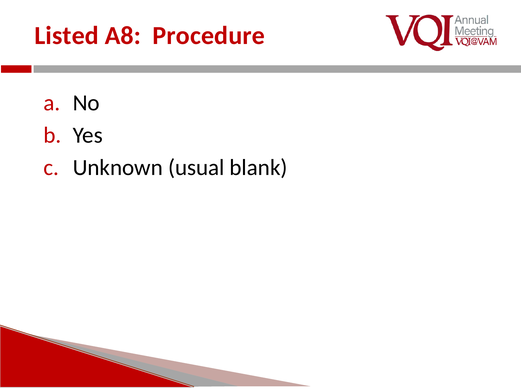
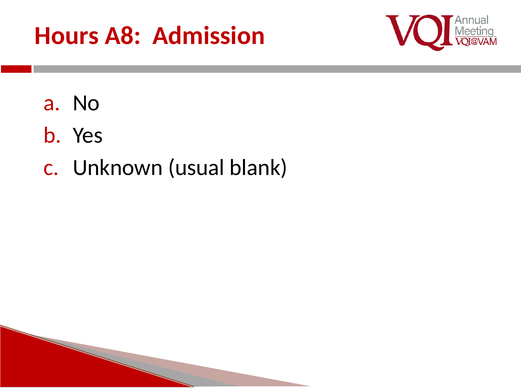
Listed: Listed -> Hours (67, 36)
Procedure: Procedure -> Admission (209, 36)
